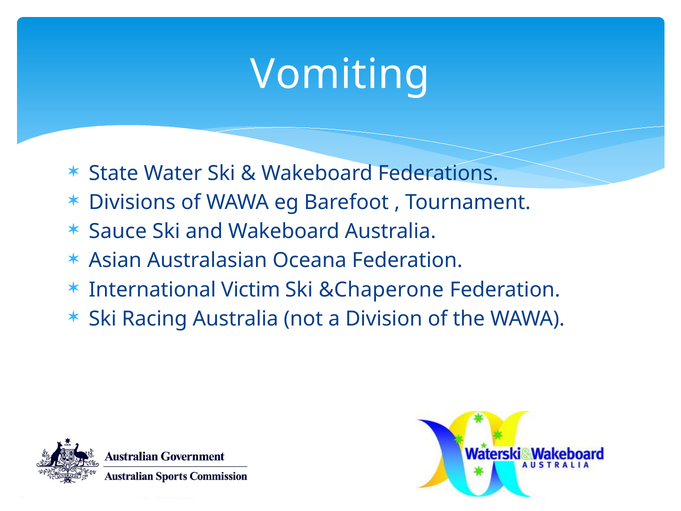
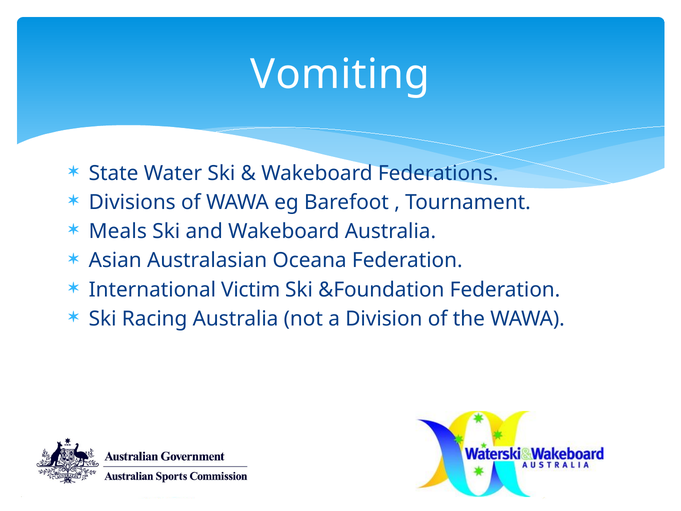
Sauce: Sauce -> Meals (118, 231)
&Chaperone: &Chaperone -> &Foundation (381, 290)
